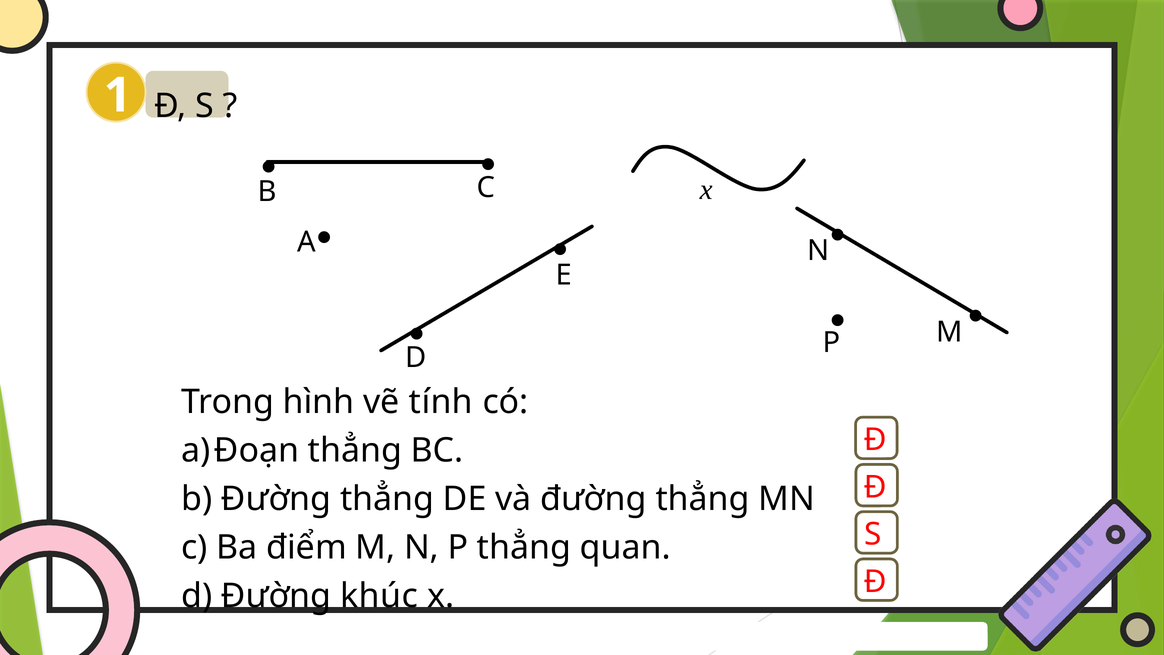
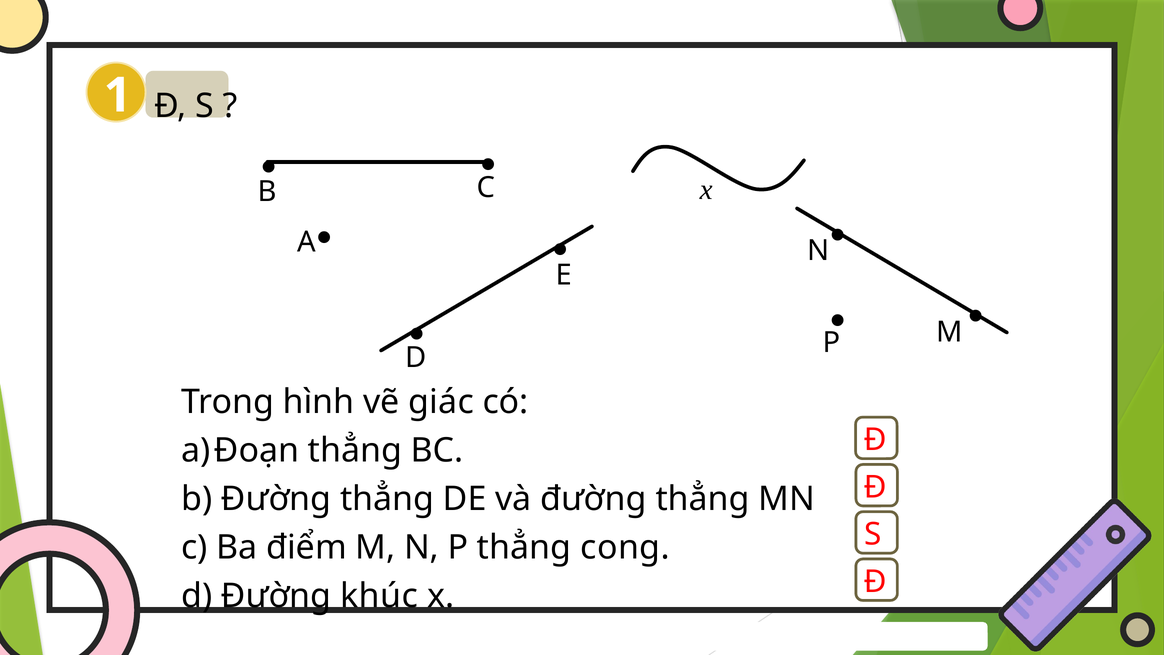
tính: tính -> giác (441, 402)
quan: quan -> cong (625, 547)
